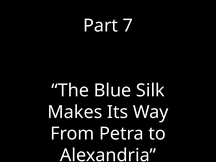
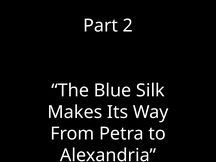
7: 7 -> 2 (128, 26)
